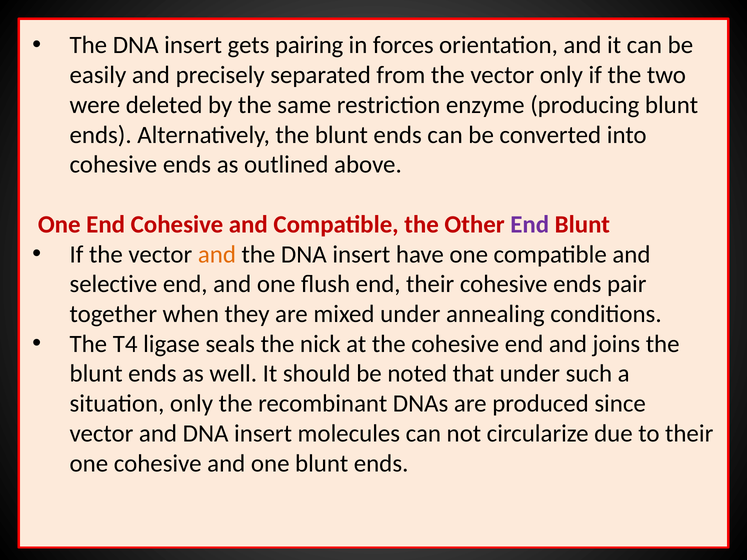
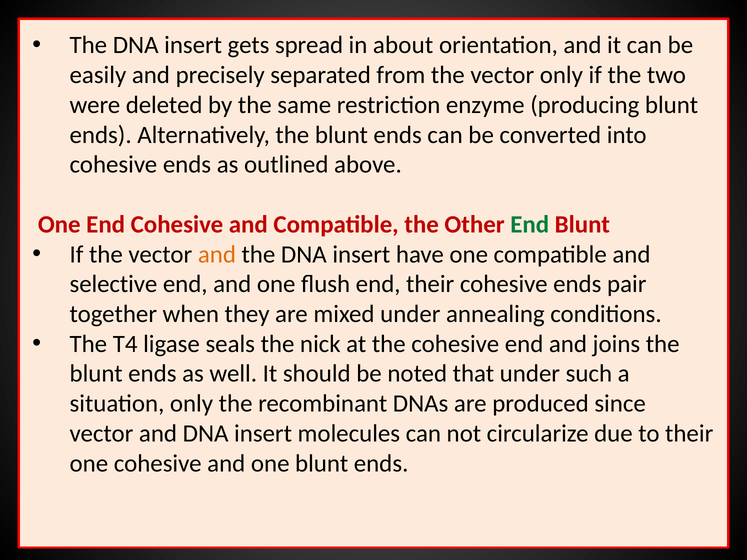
pairing: pairing -> spread (309, 45)
forces: forces -> about (403, 45)
End colour: purple -> green (530, 225)
